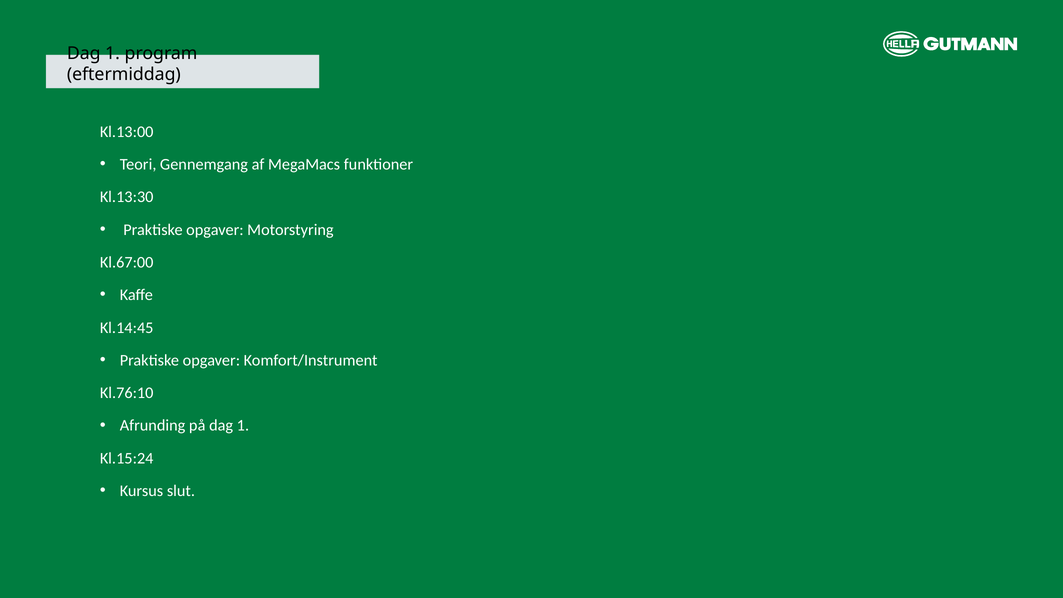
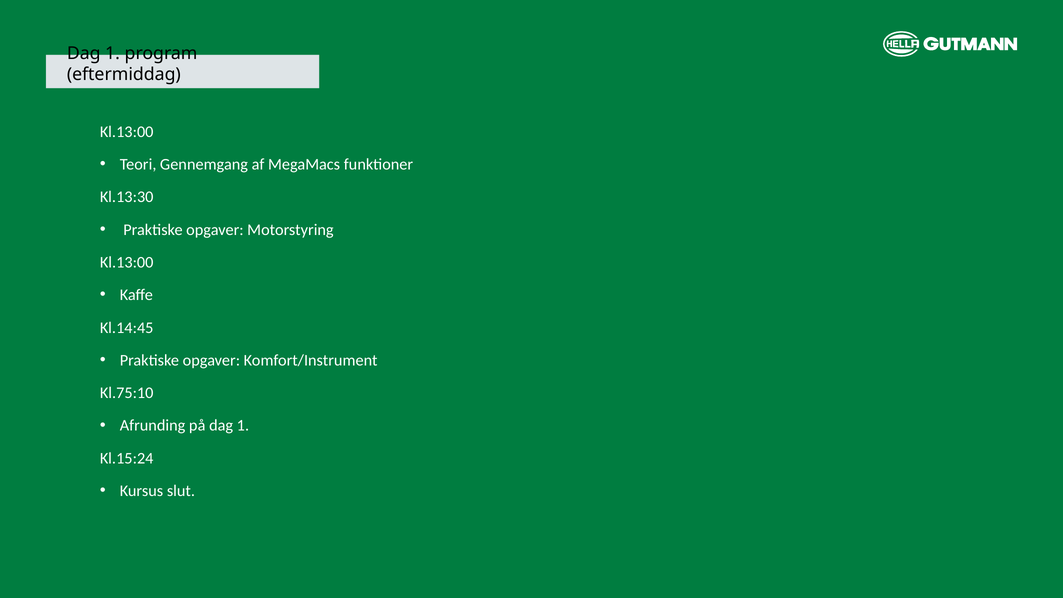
Kl.67:00: Kl.67:00 -> Kl.13:00 (127, 262)
Kl.76:10: Kl.76:10 -> Kl.75:10 (127, 393)
